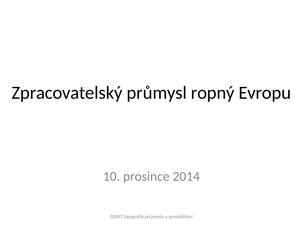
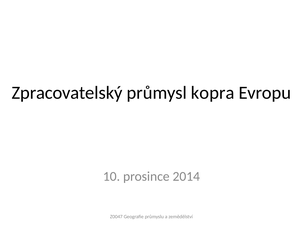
ropný: ropný -> kopra (213, 93)
